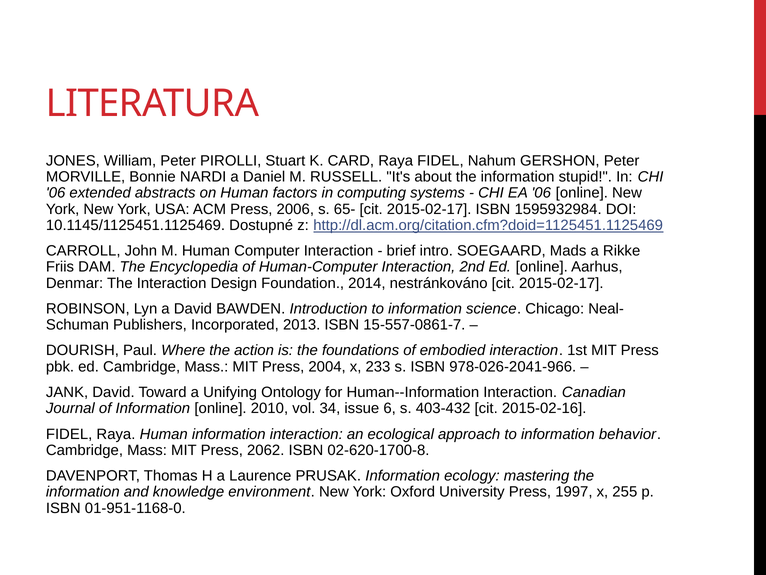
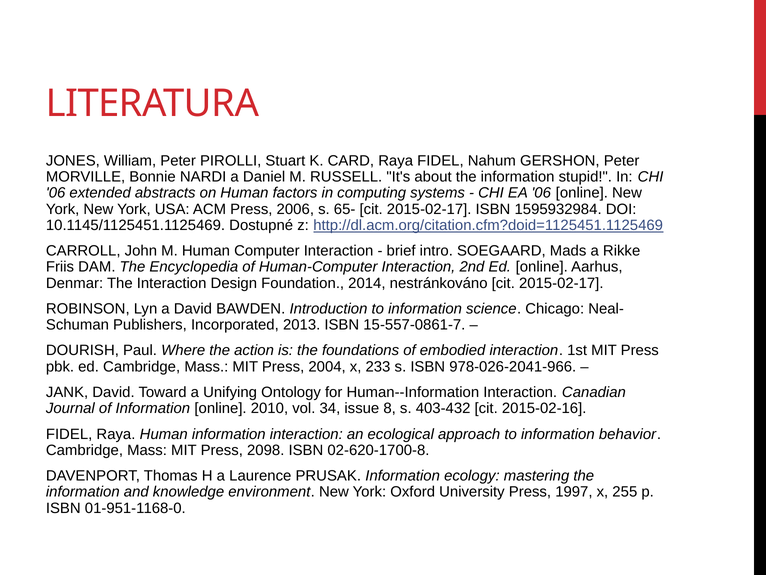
6: 6 -> 8 (390, 408)
2062: 2062 -> 2098 (266, 450)
